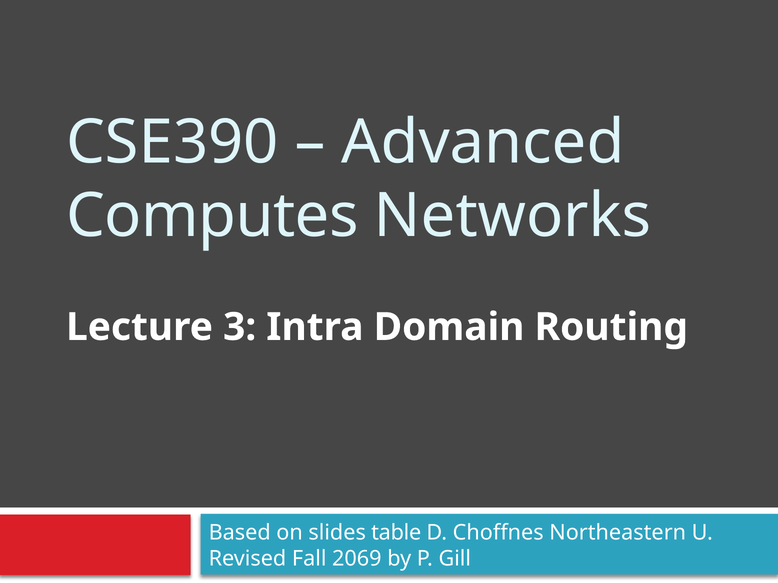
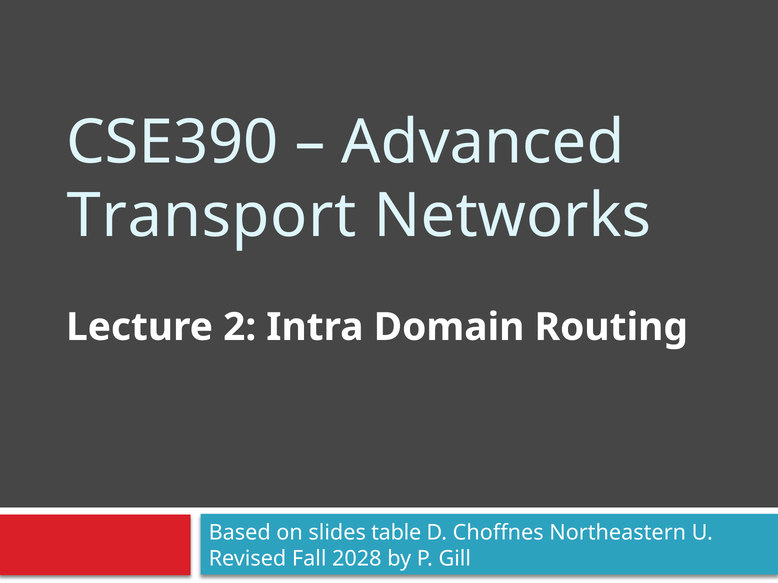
Computes: Computes -> Transport (212, 216)
3: 3 -> 2 (240, 327)
2069: 2069 -> 2028 (357, 559)
